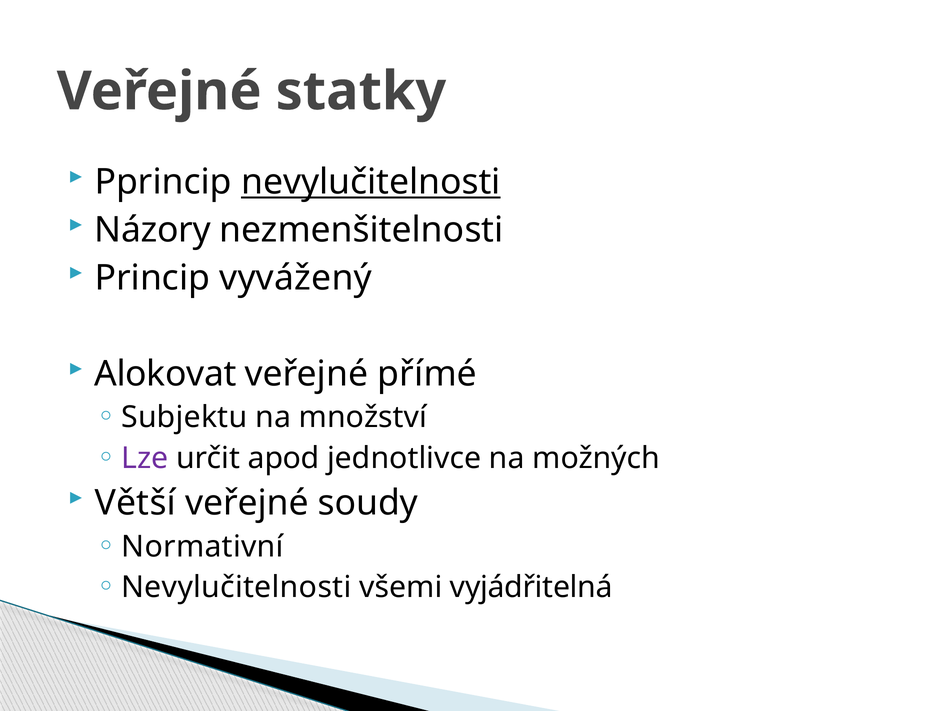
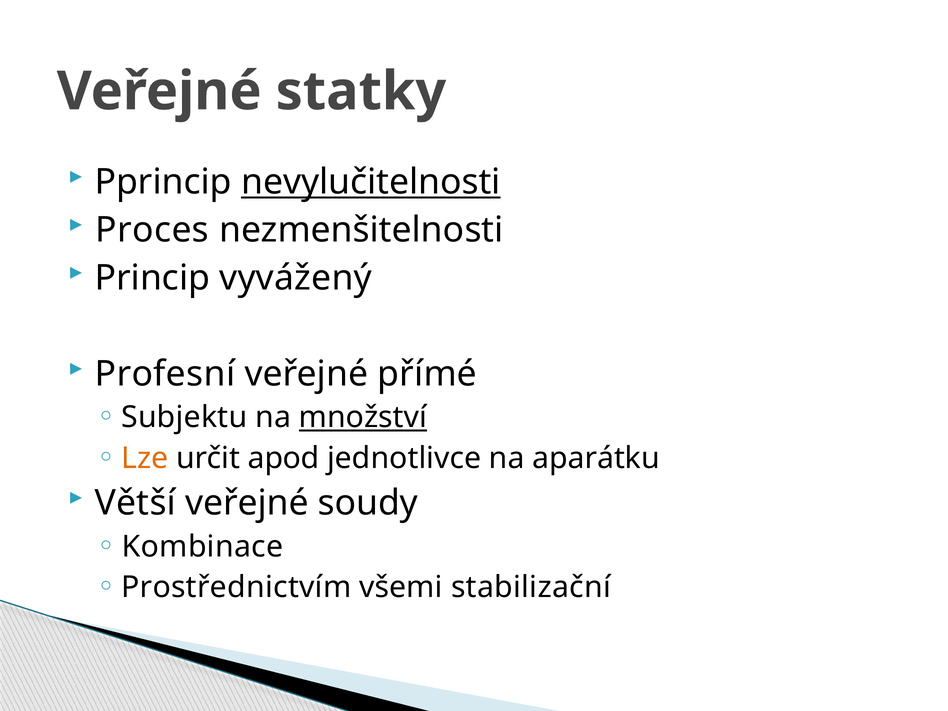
Názory: Názory -> Proces (152, 230)
Alokovat: Alokovat -> Profesní (165, 374)
množství underline: none -> present (363, 417)
Lze colour: purple -> orange (145, 458)
možných: možných -> aparátku (596, 458)
Normativní: Normativní -> Kombinace (203, 547)
Nevylučitelnosti: Nevylučitelnosti -> Prostřednictvím (236, 587)
vyjádřitelná: vyjádřitelná -> stabilizační (531, 587)
